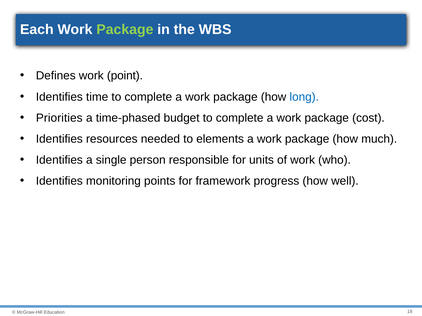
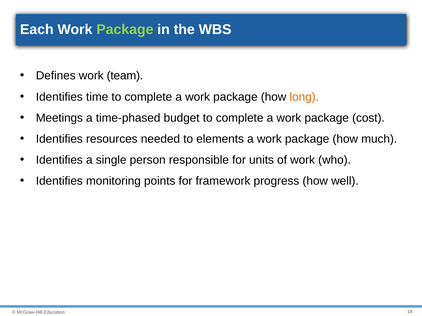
point: point -> team (125, 76)
long colour: blue -> orange (304, 97)
Priorities: Priorities -> Meetings (59, 118)
